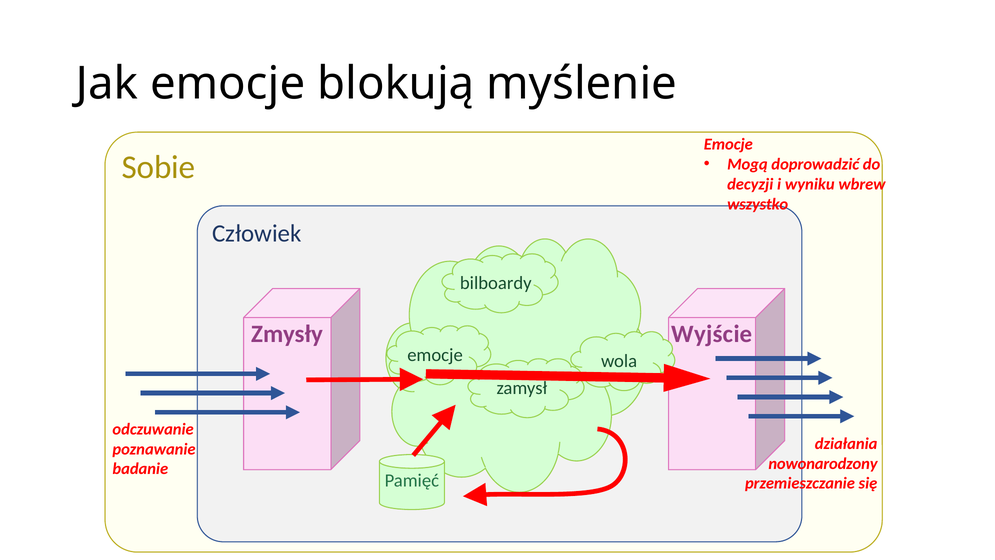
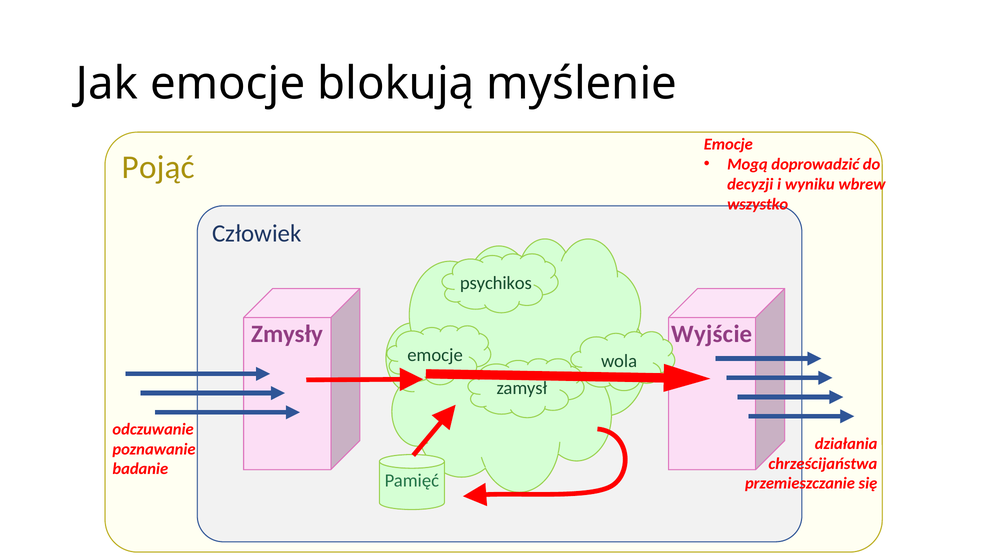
Sobie: Sobie -> Pojąć (158, 167)
bilboardy: bilboardy -> psychikos (496, 283)
nowonarodzony: nowonarodzony -> chrześcijaństwa (823, 463)
